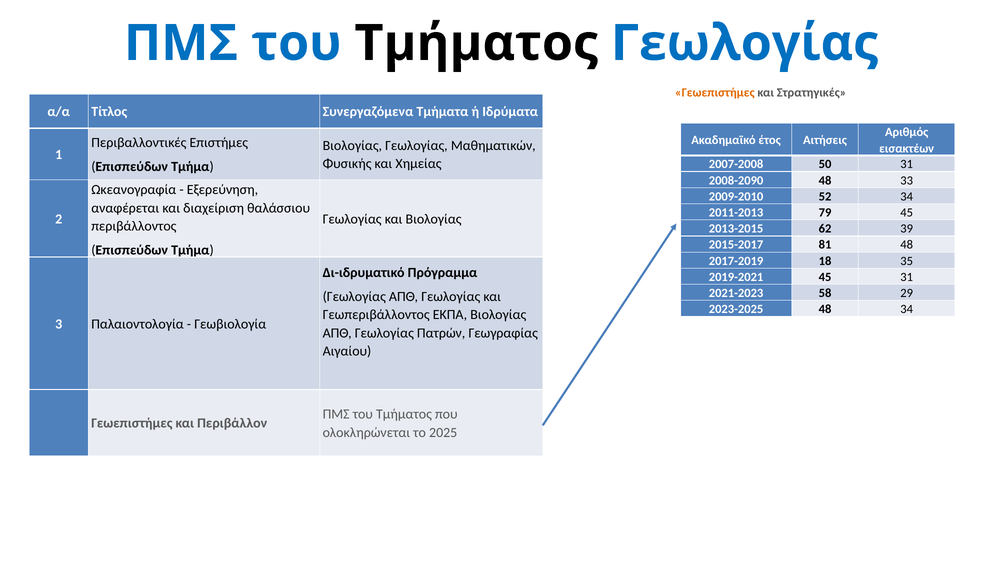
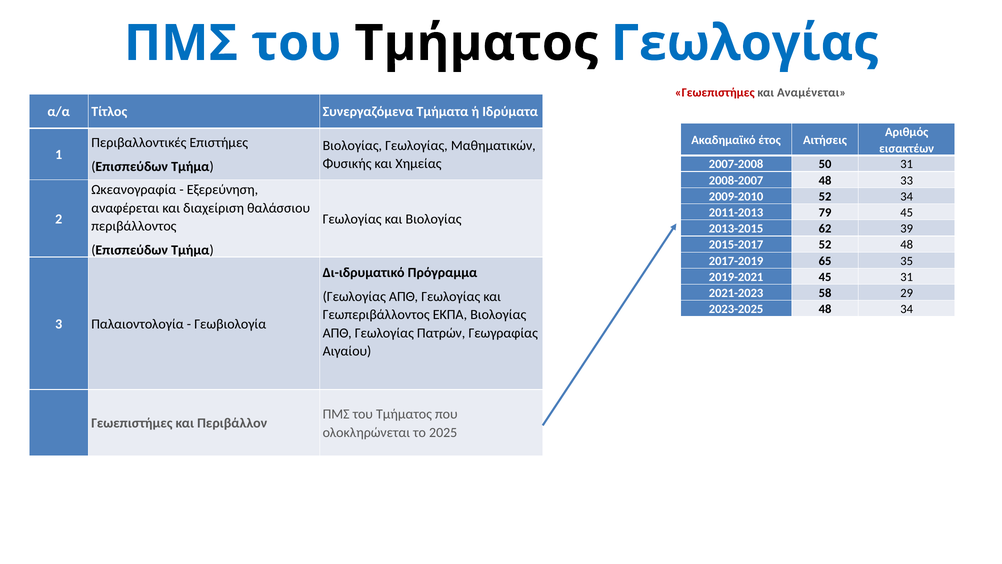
Γεωεπιστήμες colour: orange -> red (715, 92)
Στρατηγικές: Στρατηγικές -> Αναμένεται (812, 92)
2008-2090: 2008-2090 -> 2008-2007 (736, 180)
2015-2017 81: 81 -> 52 (825, 245)
18: 18 -> 65 (825, 261)
